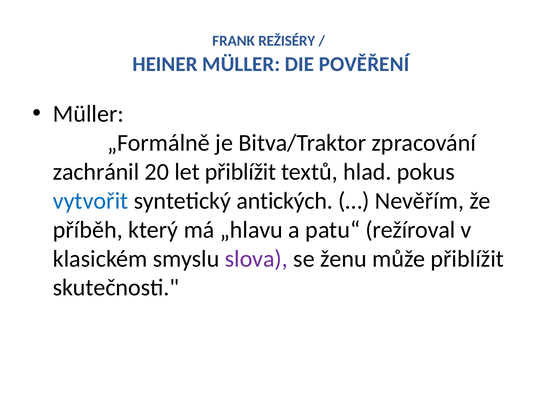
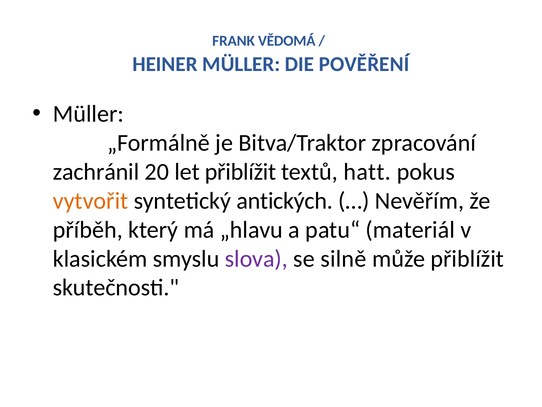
REŽISÉRY: REŽISÉRY -> VĚDOMÁ (287, 41)
hlad: hlad -> hatt (367, 172)
vytvořit colour: blue -> orange (91, 201)
režíroval: režíroval -> materiál (410, 229)
ženu: ženu -> silně (343, 258)
